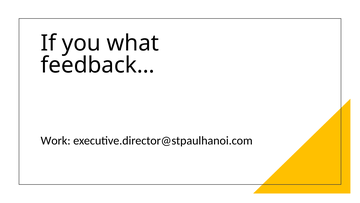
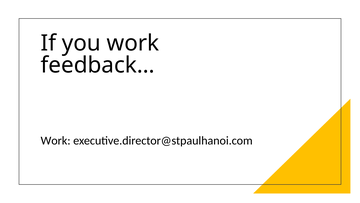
you what: what -> work (133, 43)
